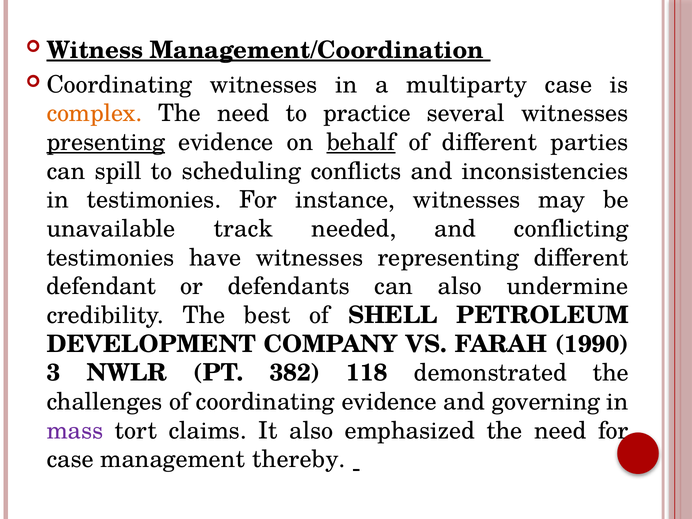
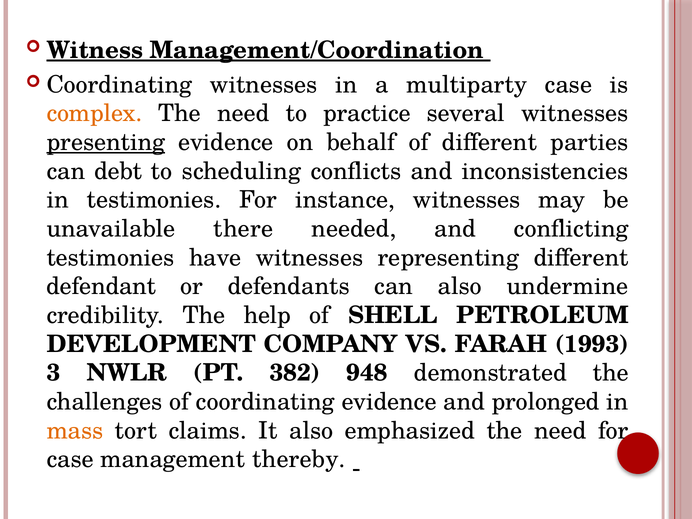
behalf underline: present -> none (361, 142)
spill: spill -> debt (118, 171)
track: track -> there (243, 229)
best: best -> help (267, 315)
1990: 1990 -> 1993 (592, 344)
118: 118 -> 948 (367, 373)
governing: governing -> prolonged (546, 402)
mass colour: purple -> orange (75, 431)
